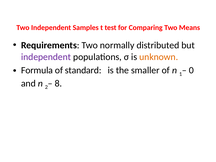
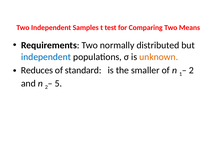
independent colour: purple -> blue (46, 57)
Formula: Formula -> Reduces (37, 70)
0: 0 -> 2 (191, 70)
8: 8 -> 5 (58, 83)
